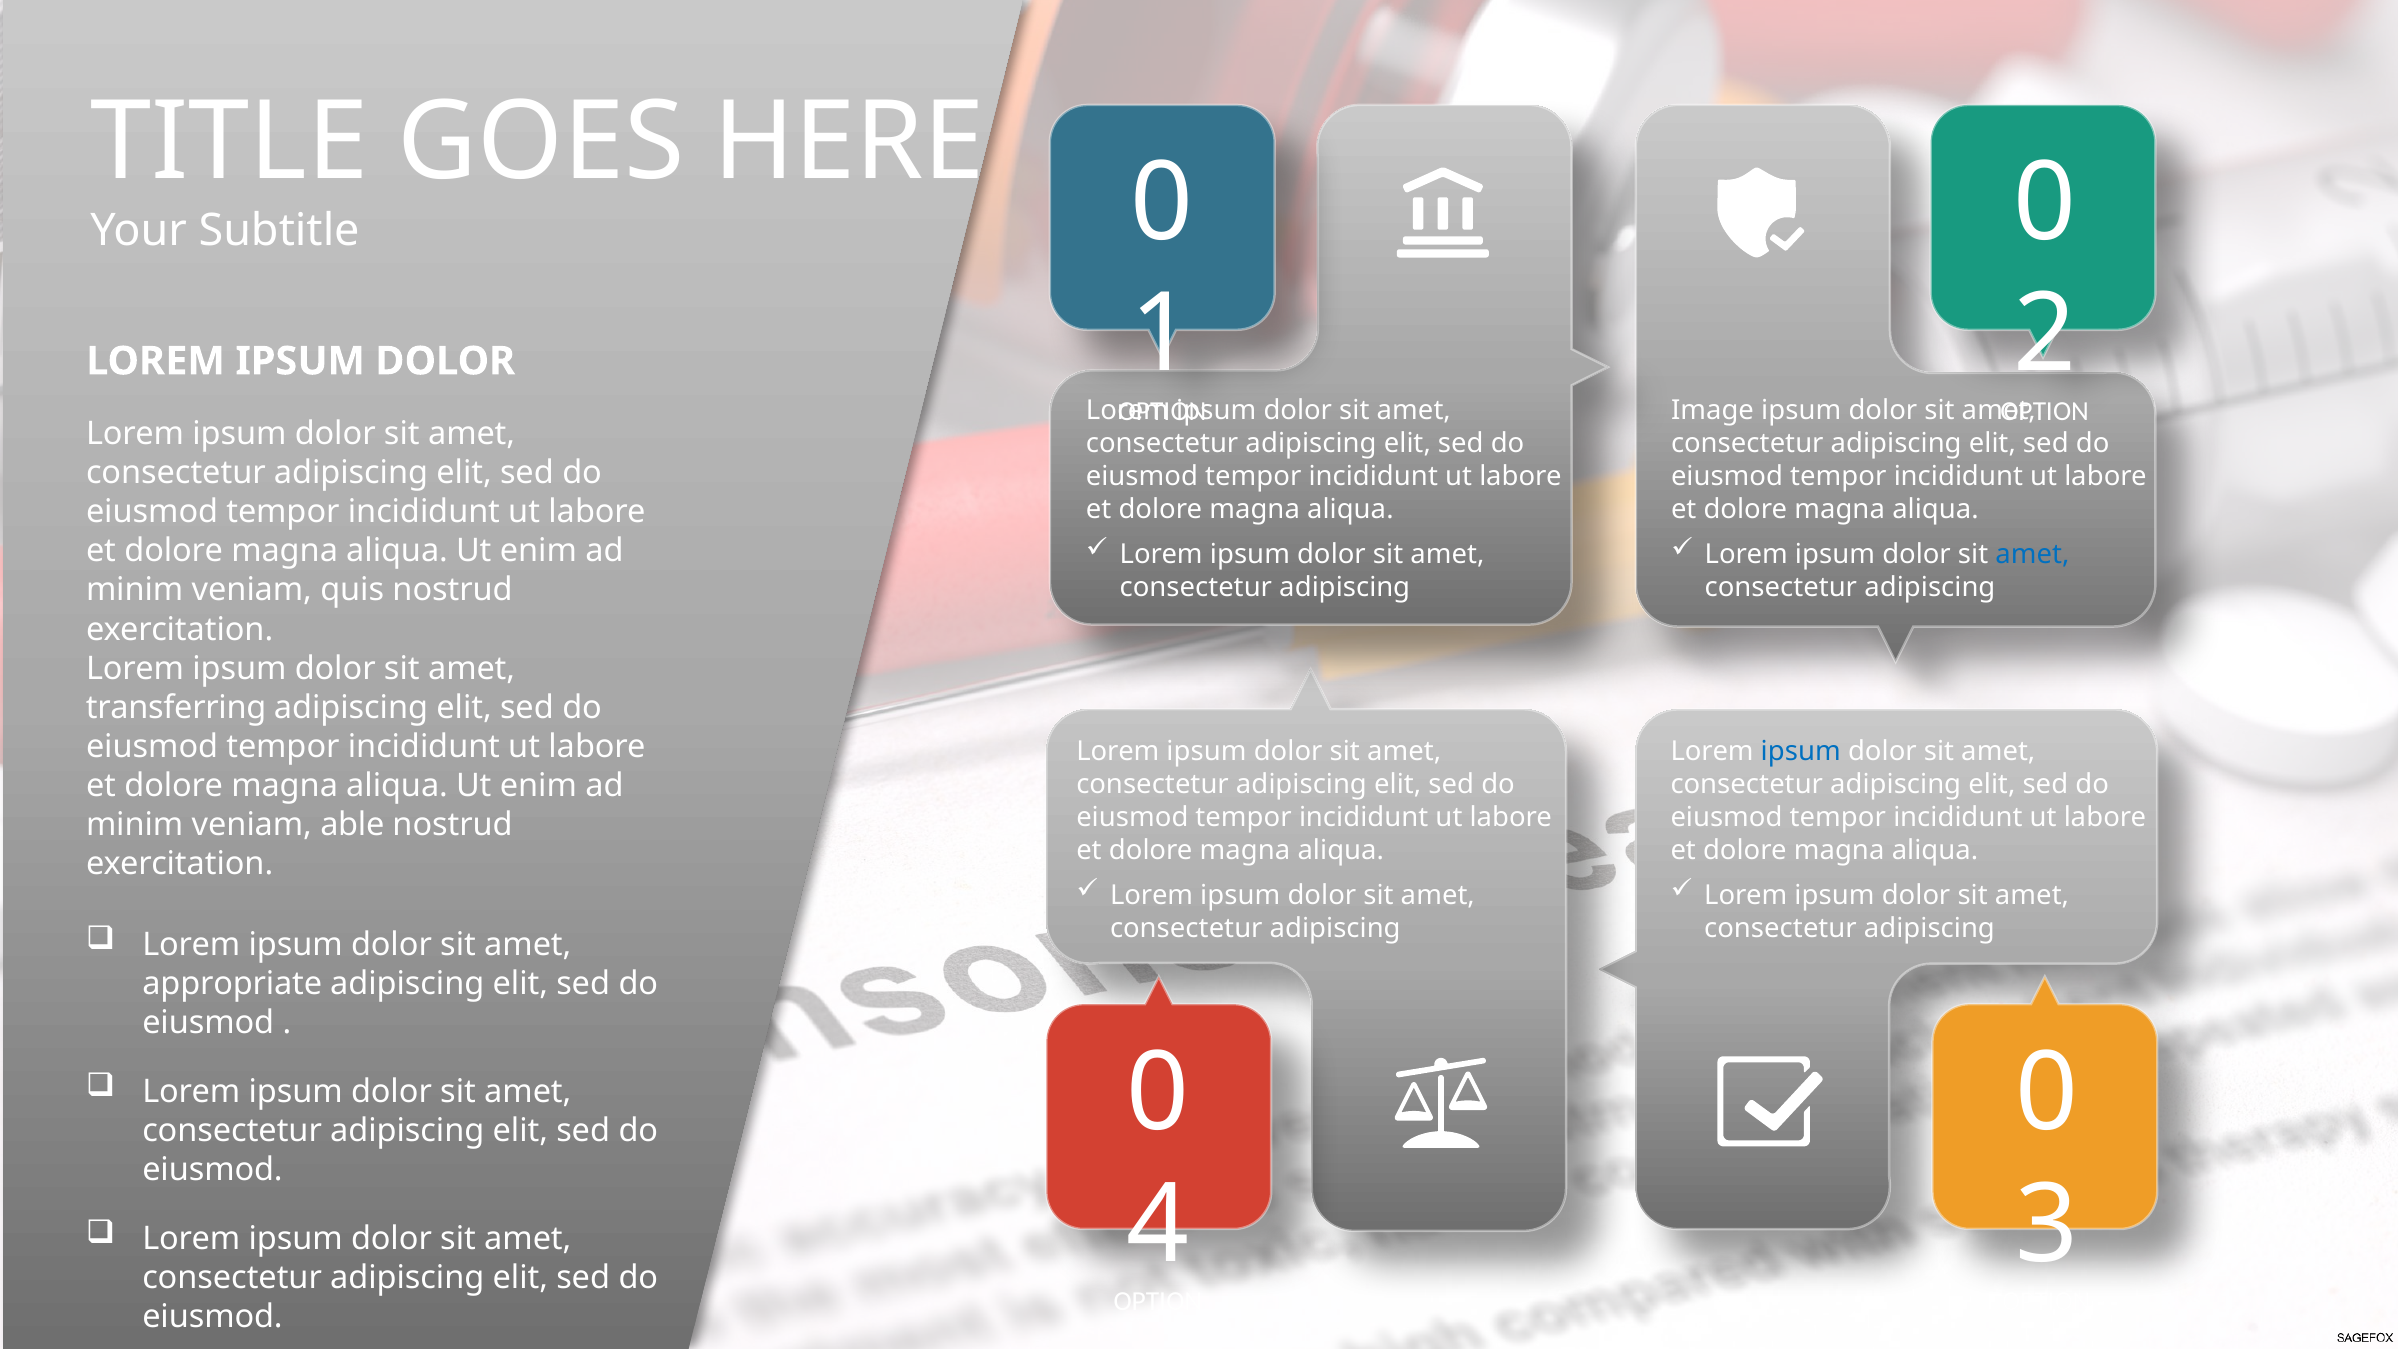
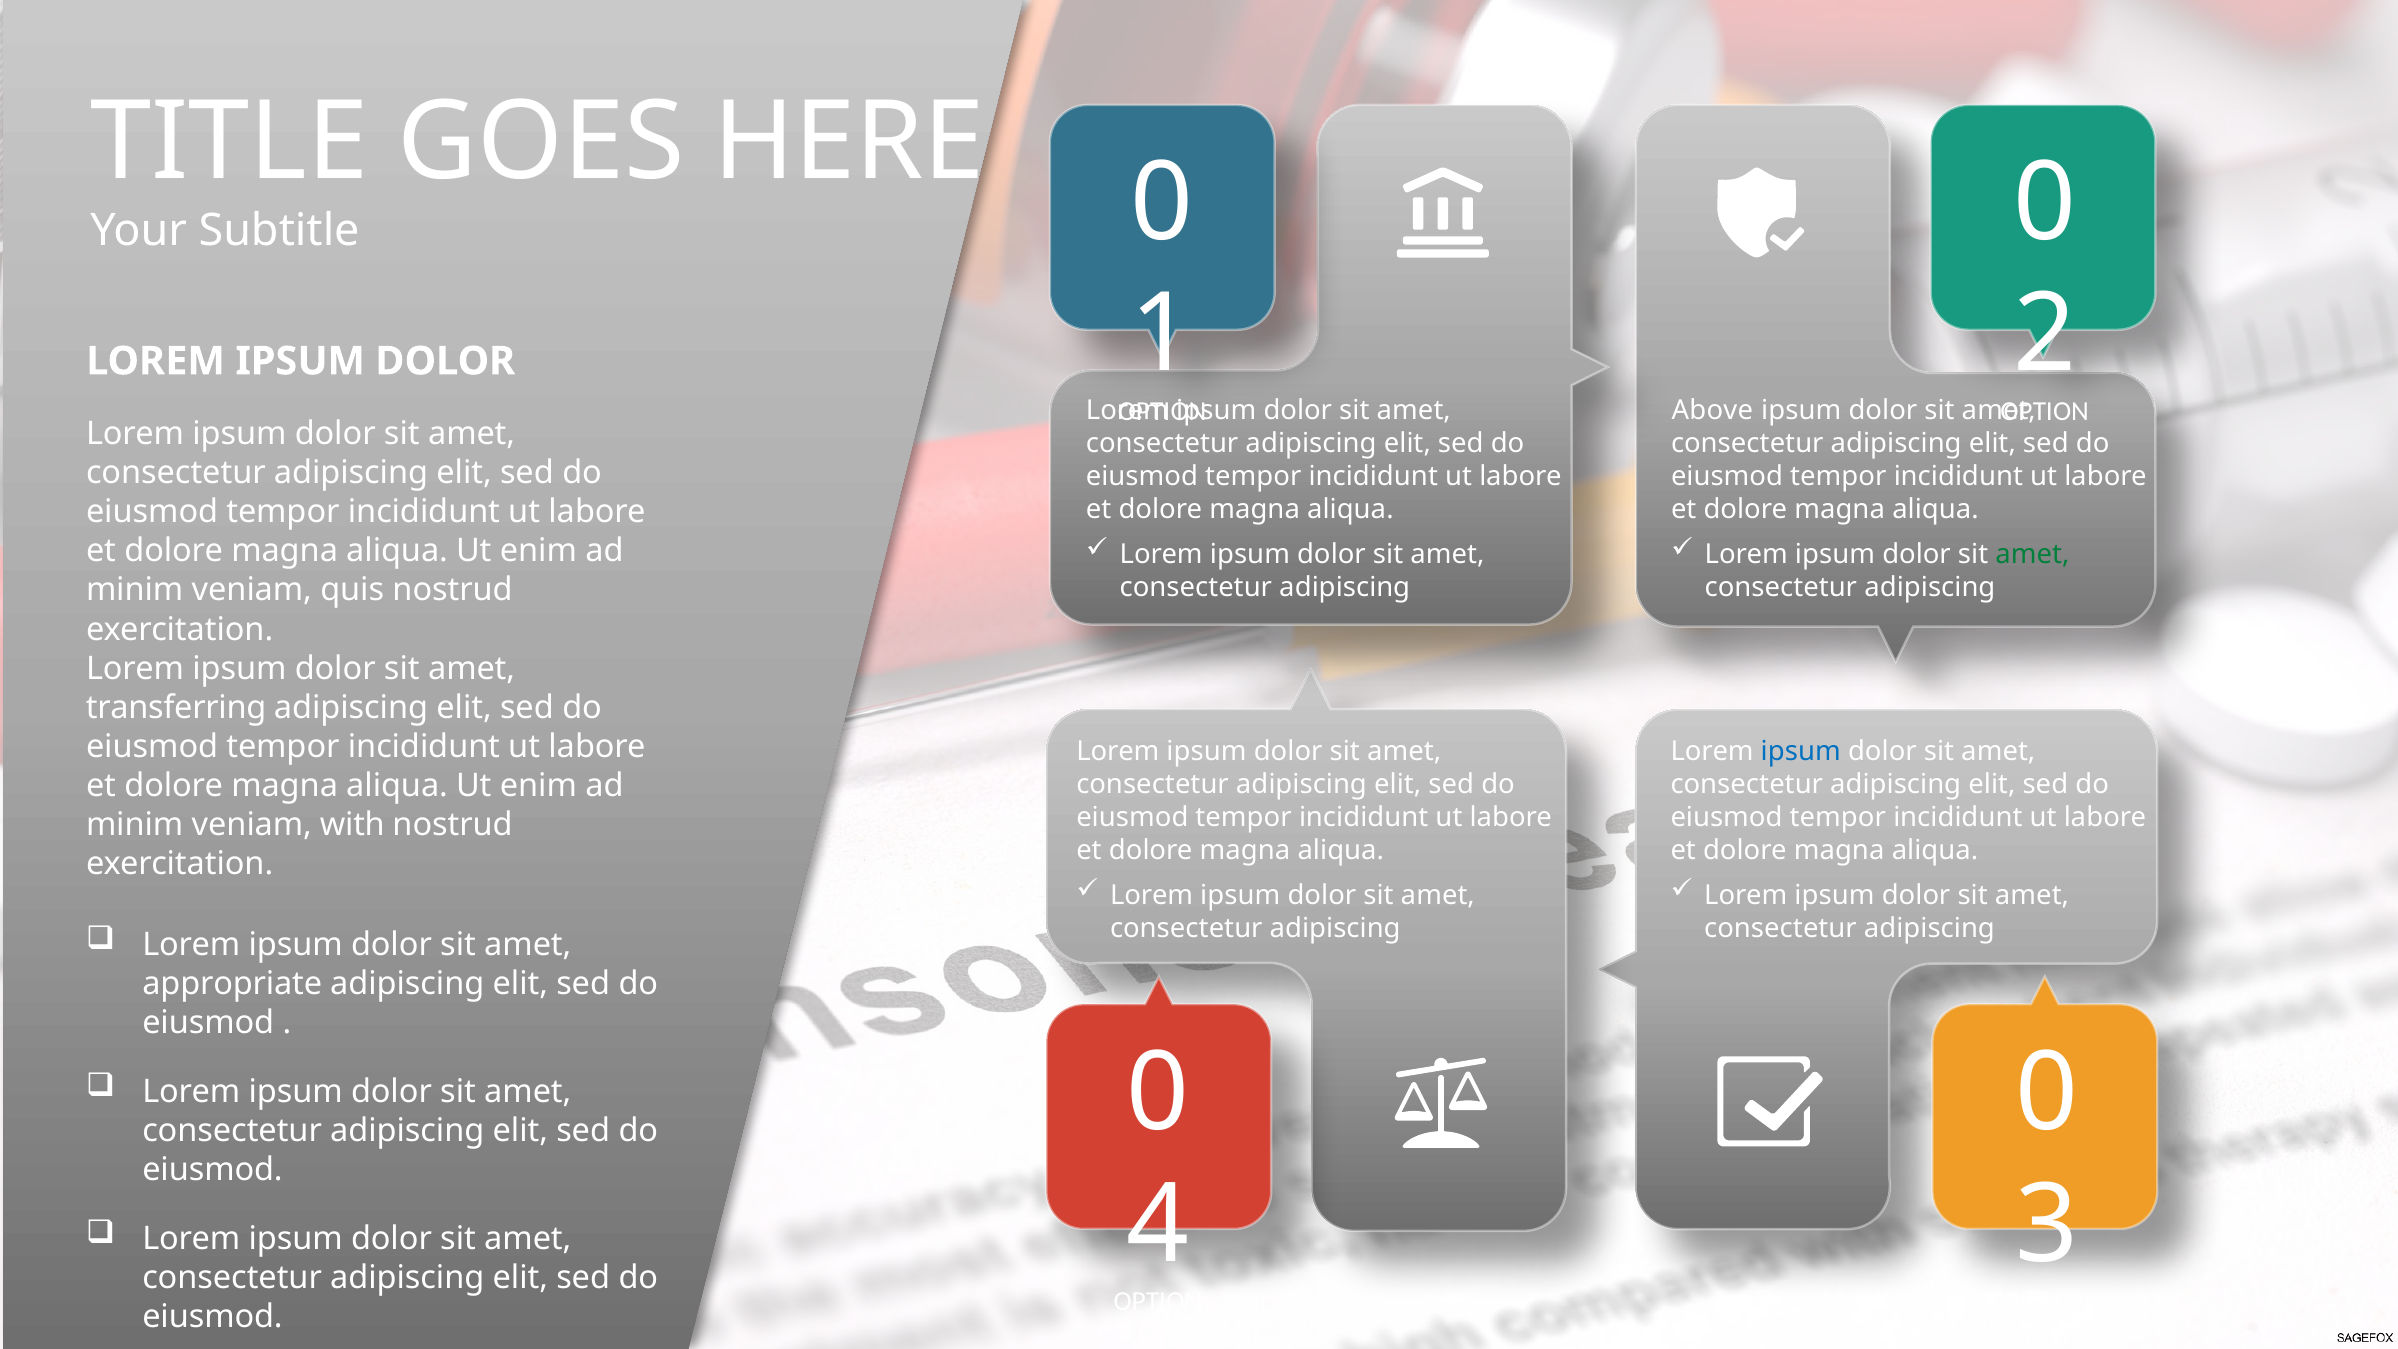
Image: Image -> Above (1712, 410)
amet colour: blue -> green (2032, 554)
able: able -> with (352, 824)
